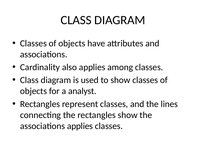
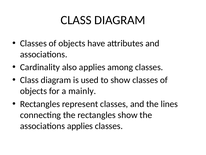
analyst: analyst -> mainly (82, 91)
